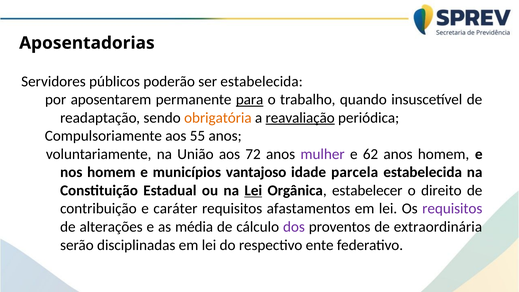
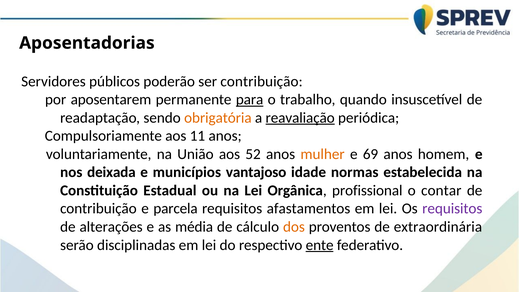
ser estabelecida: estabelecida -> contribuição (262, 81)
55: 55 -> 11 (197, 136)
72: 72 -> 52 (253, 154)
mulher colour: purple -> orange (323, 154)
62: 62 -> 69 (370, 154)
nos homem: homem -> deixada (111, 172)
parcela: parcela -> normas (355, 172)
Lei underline: present -> none (253, 190)
estabelecer: estabelecer -> profissional (367, 190)
direito: direito -> contar (441, 190)
caráter: caráter -> parcela (176, 209)
dos colour: purple -> orange (294, 227)
ente underline: none -> present (320, 245)
